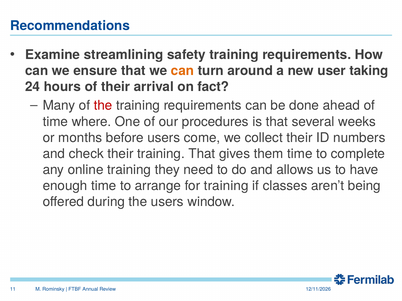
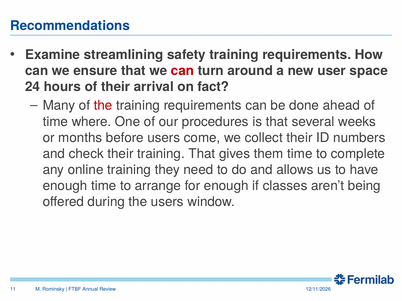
can colour: orange -> red (182, 71)
taking: taking -> space (369, 71)
for training: training -> enough (226, 186)
